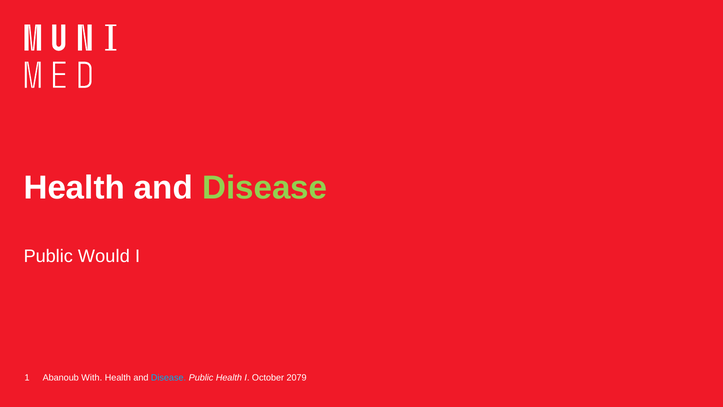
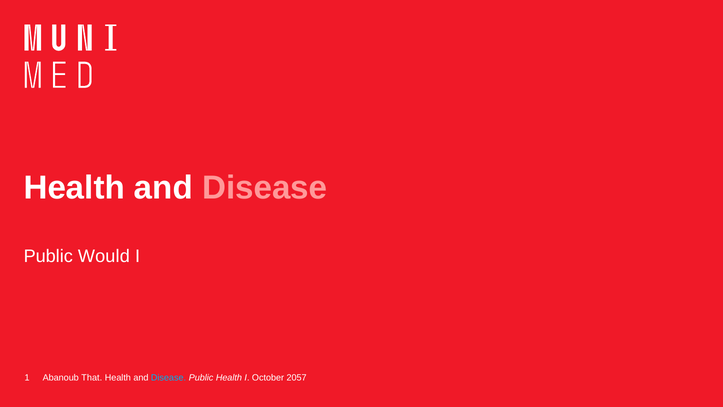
Disease colour: light green -> pink (265, 188)
With: With -> That (92, 377)
2079: 2079 -> 2057 (297, 377)
